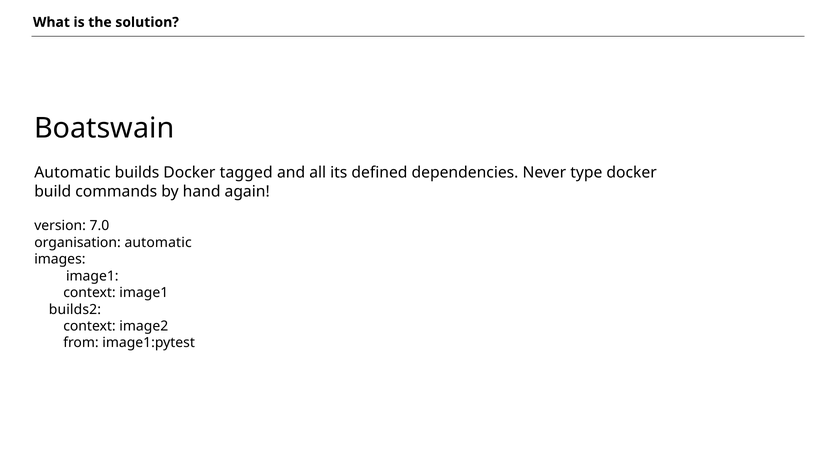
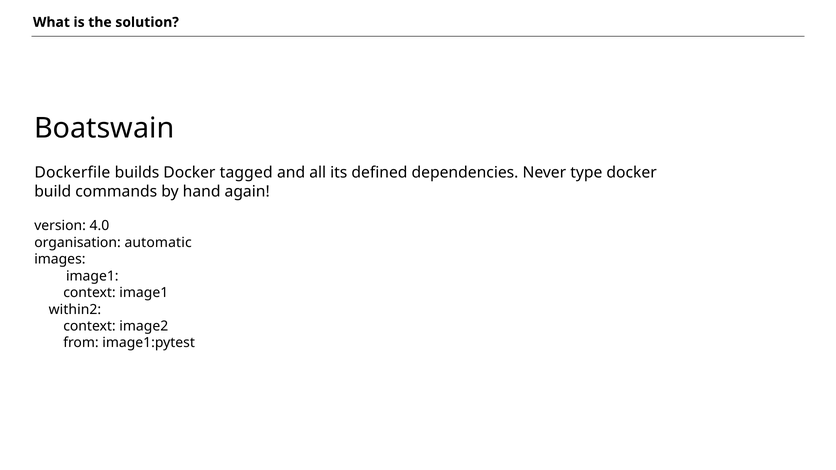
Automatic: Automatic -> Dockerfile (72, 173)
7.0: 7.0 -> 4.0 (99, 226)
builds2: builds2 -> within2 (75, 310)
